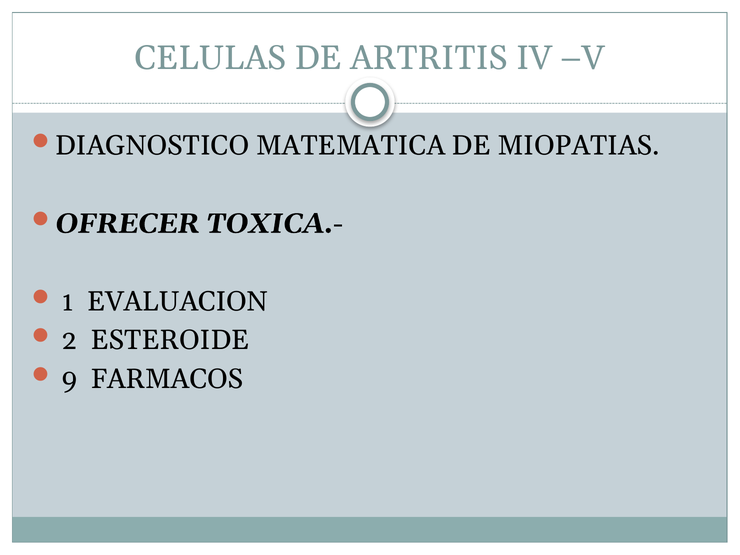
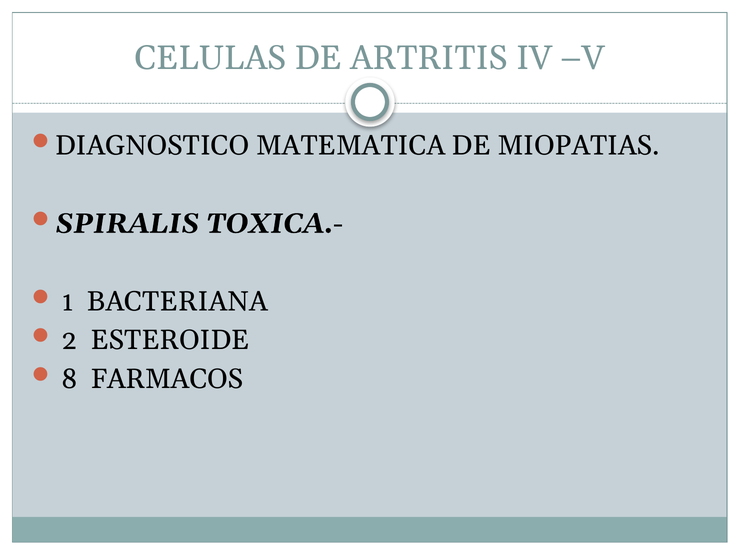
OFRECER: OFRECER -> SPIRALIS (127, 224)
EVALUACION: EVALUACION -> BACTERIANA (178, 301)
9: 9 -> 8 (70, 379)
